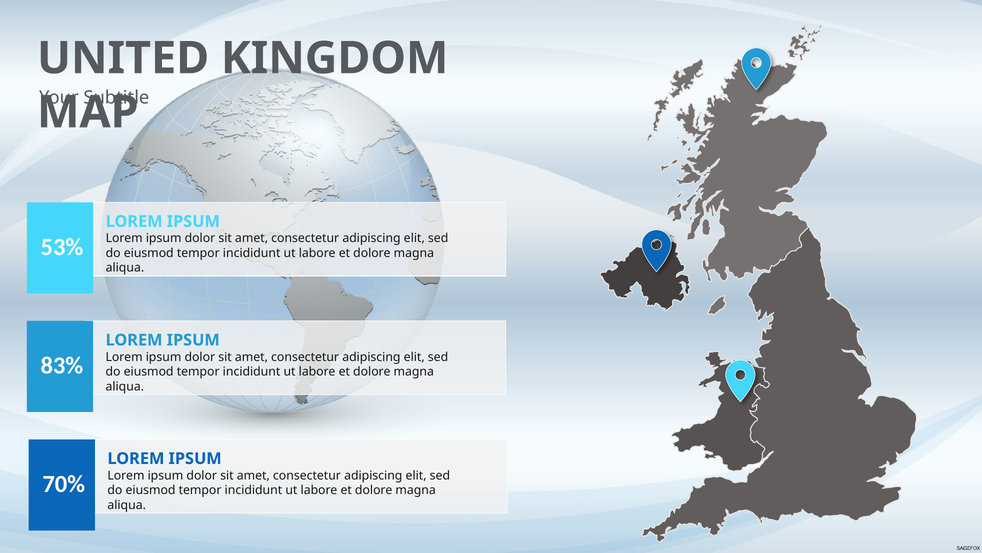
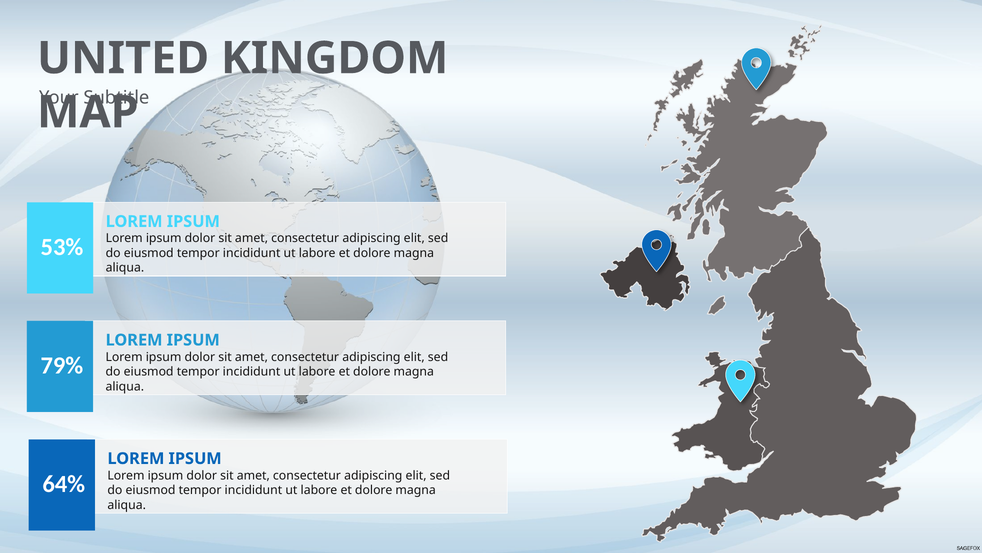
83%: 83% -> 79% (62, 365)
70%: 70% -> 64% (64, 484)
